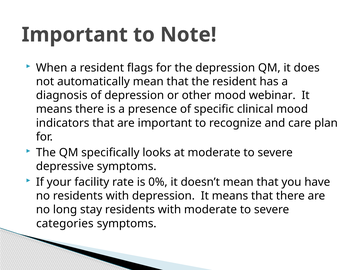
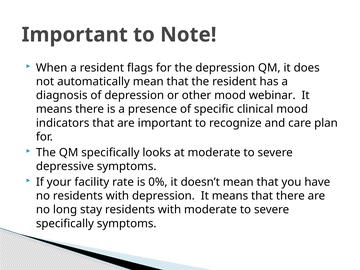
categories: categories -> specifically (65, 223)
